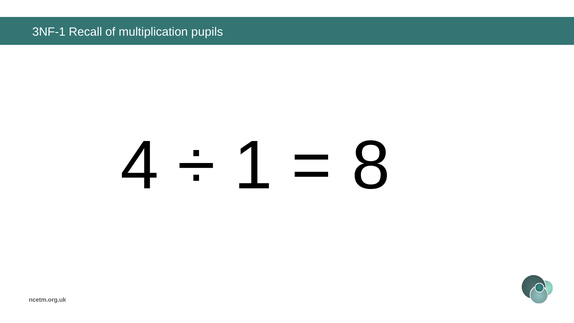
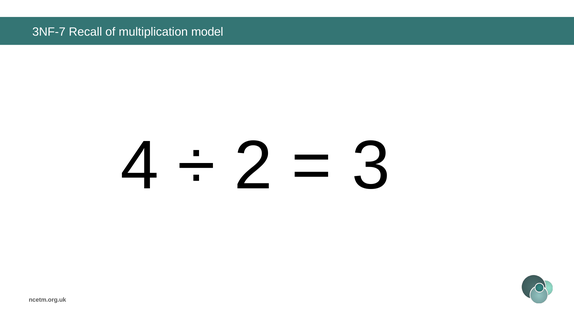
3NF-1: 3NF-1 -> 3NF-7 (49, 32)
pupils: pupils -> model (207, 32)
1: 1 -> 2 (253, 166)
8: 8 -> 3 (371, 166)
